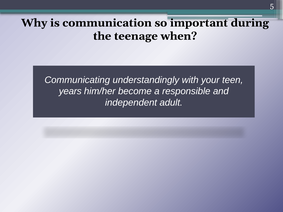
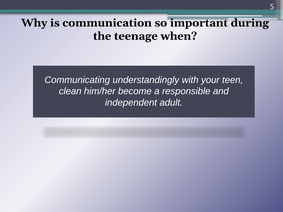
years: years -> clean (70, 91)
